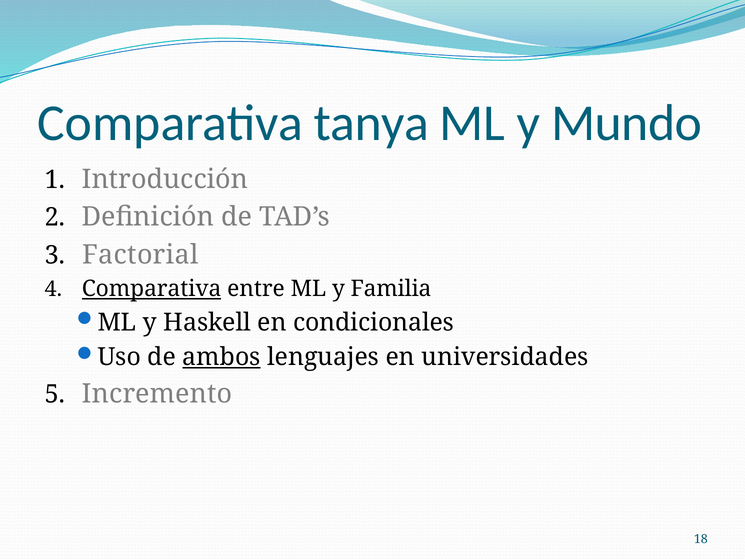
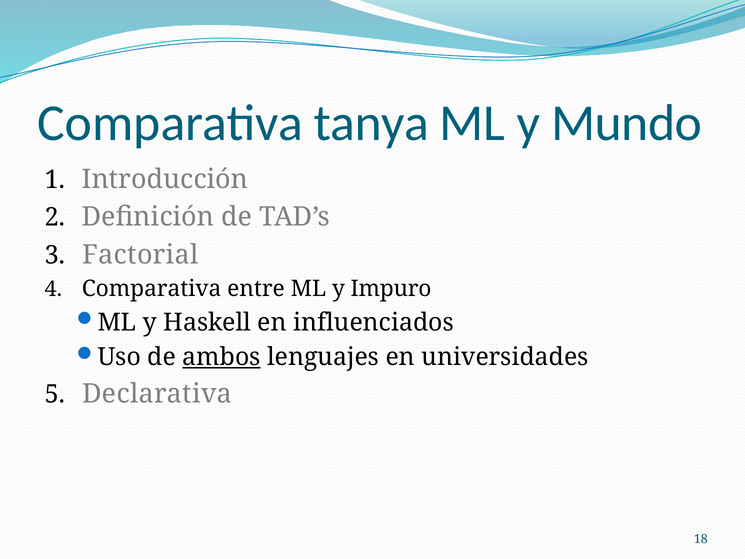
Comparativa underline: present -> none (152, 289)
Familia: Familia -> Impuro (391, 289)
condicionales: condicionales -> influenciados (373, 322)
Incremento: Incremento -> Declarativa (157, 394)
